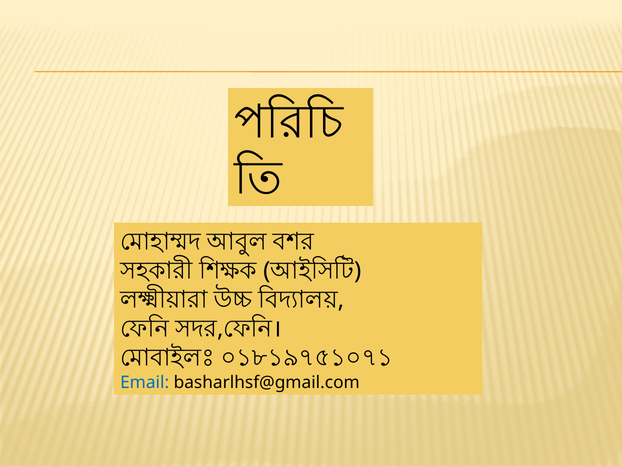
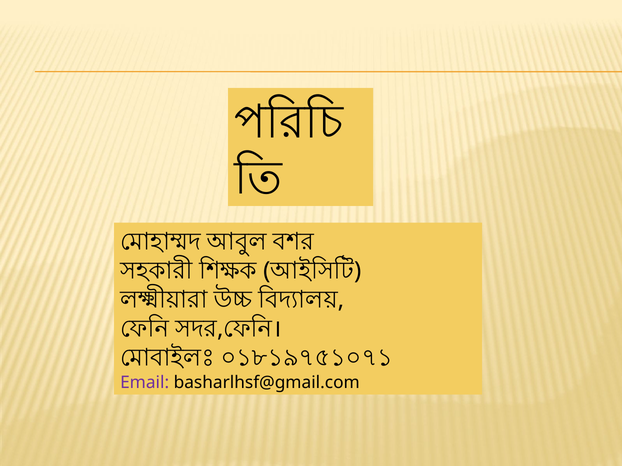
Email colour: blue -> purple (145, 383)
